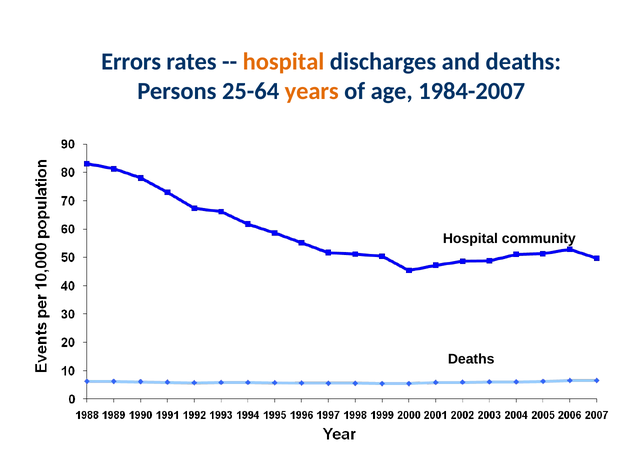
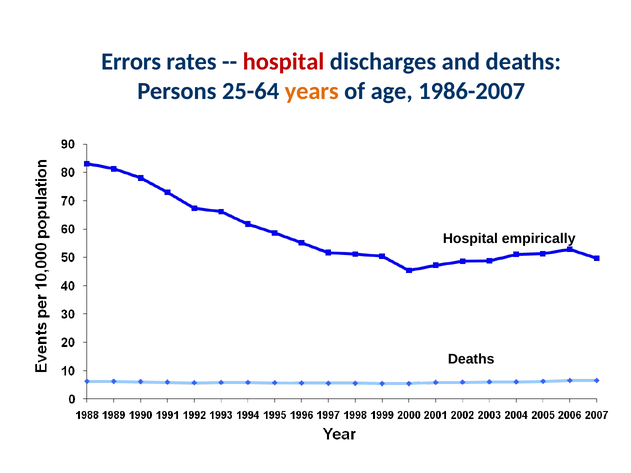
hospital colour: orange -> red (284, 62)
1984-2007: 1984-2007 -> 1986-2007 (472, 91)
community: community -> empirically (539, 239)
